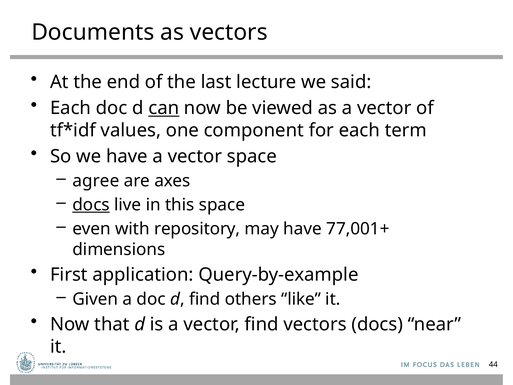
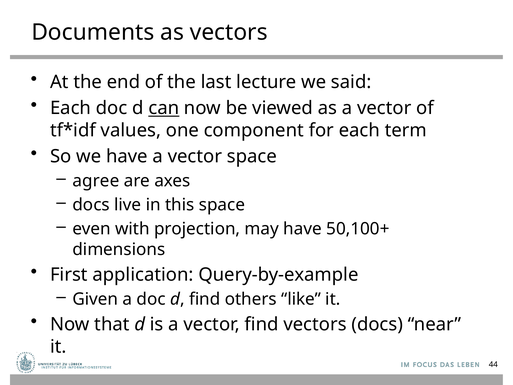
docs underline: present -> none (91, 205)
repository: repository -> projection (197, 229)
77,001+: 77,001+ -> 50,100+ (358, 229)
